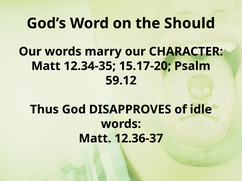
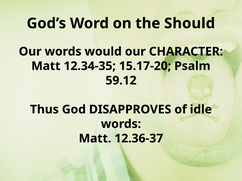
marry: marry -> would (103, 52)
